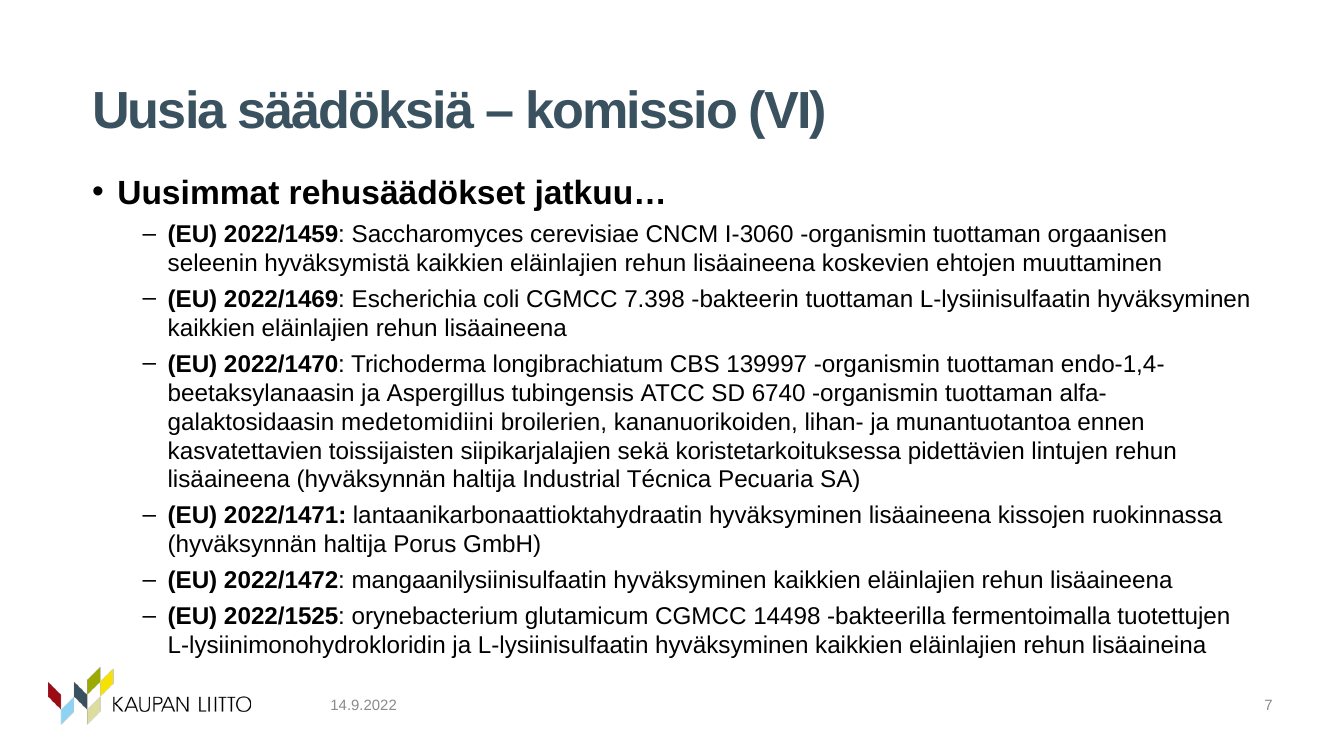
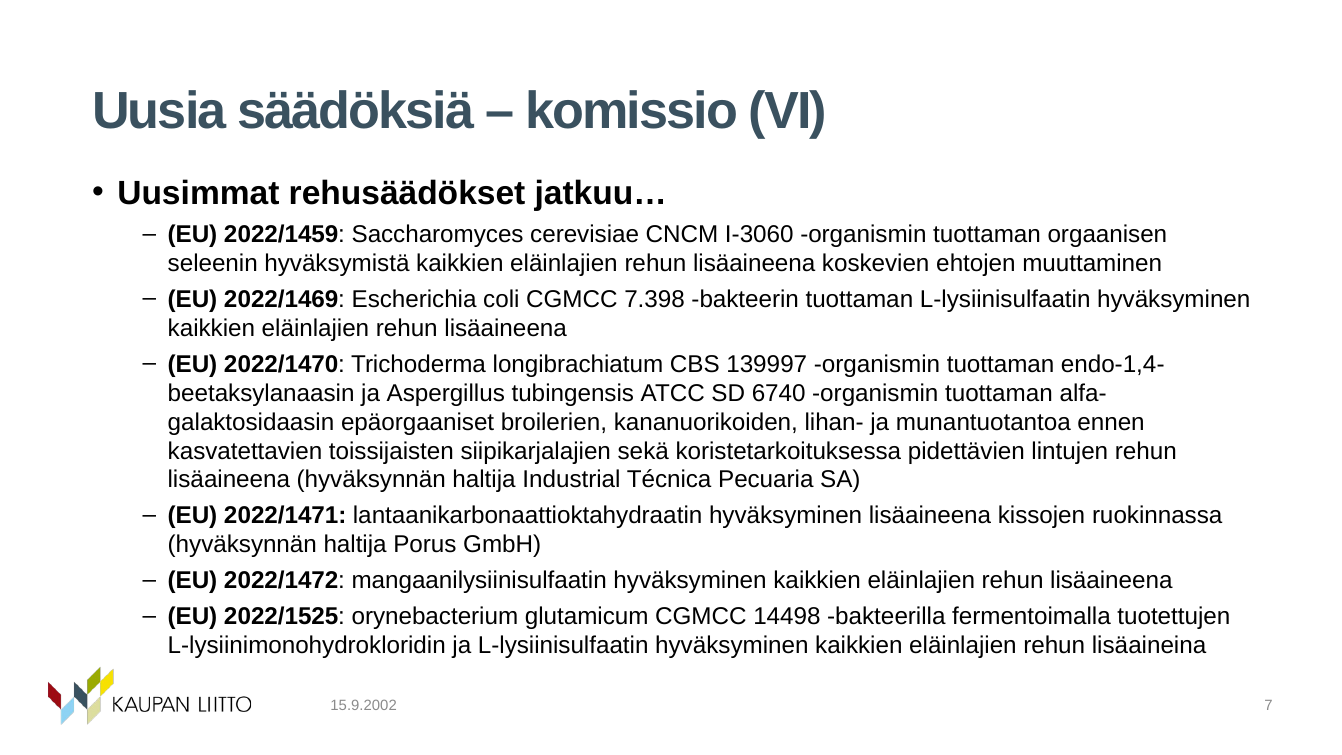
medetomidiini: medetomidiini -> epäorgaaniset (418, 422)
14.9.2022: 14.9.2022 -> 15.9.2002 (364, 706)
